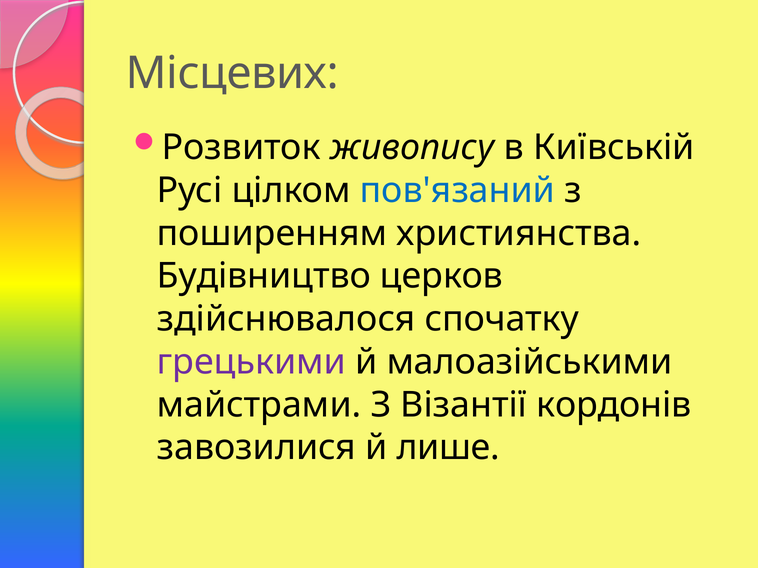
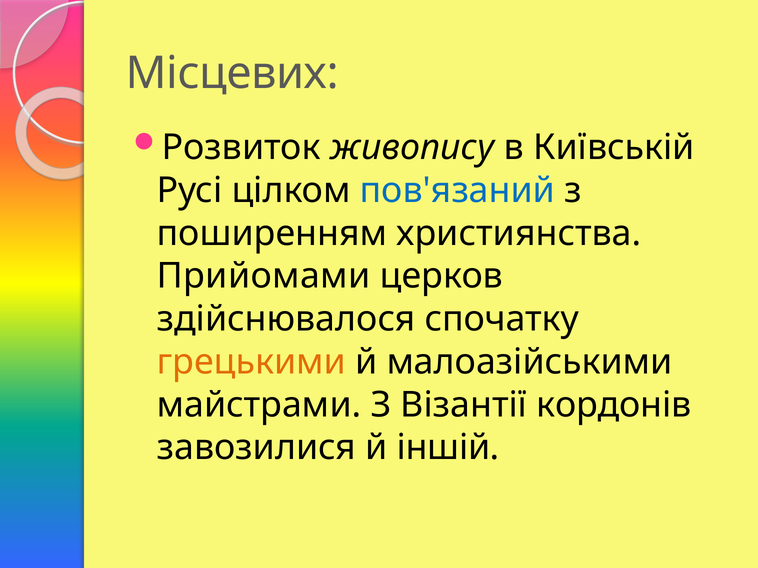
Будівництво: Будівництво -> Прийомами (264, 276)
грецькими colour: purple -> orange (251, 362)
лише: лише -> іншій (448, 448)
